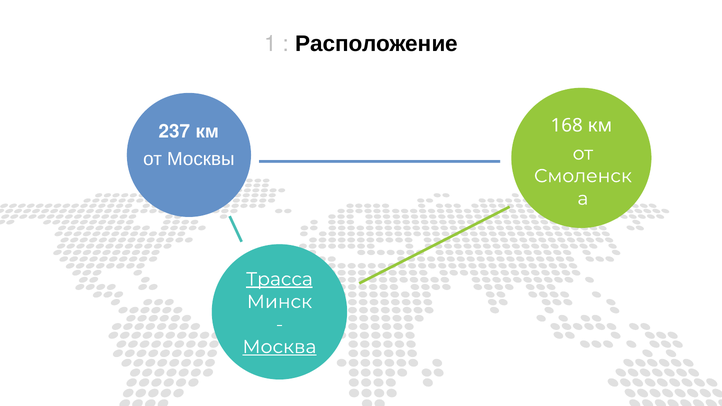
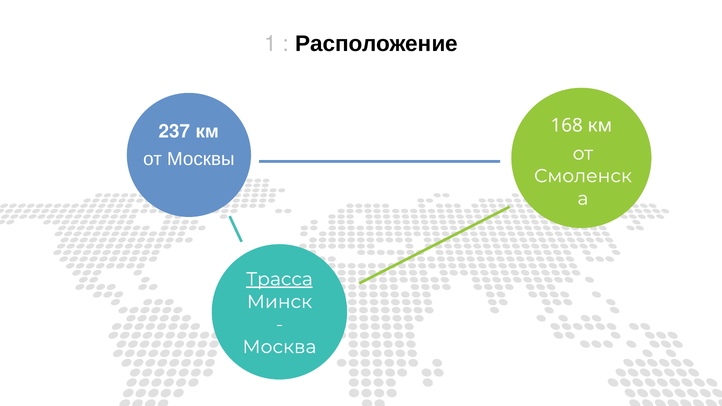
Москва underline: present -> none (279, 347)
